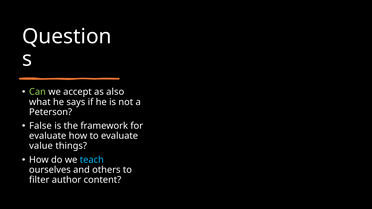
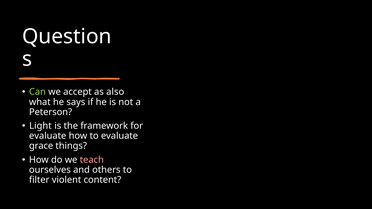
False: False -> Light (40, 126)
value: value -> grace (41, 146)
teach colour: light blue -> pink (92, 160)
author: author -> violent (67, 180)
